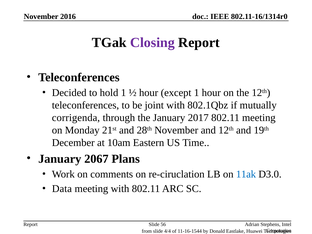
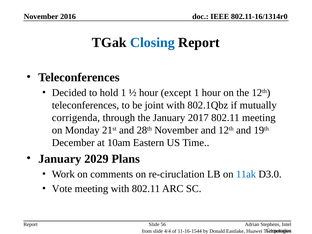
Closing colour: purple -> blue (152, 43)
2067: 2067 -> 2029 (96, 159)
Data: Data -> Vote (62, 189)
